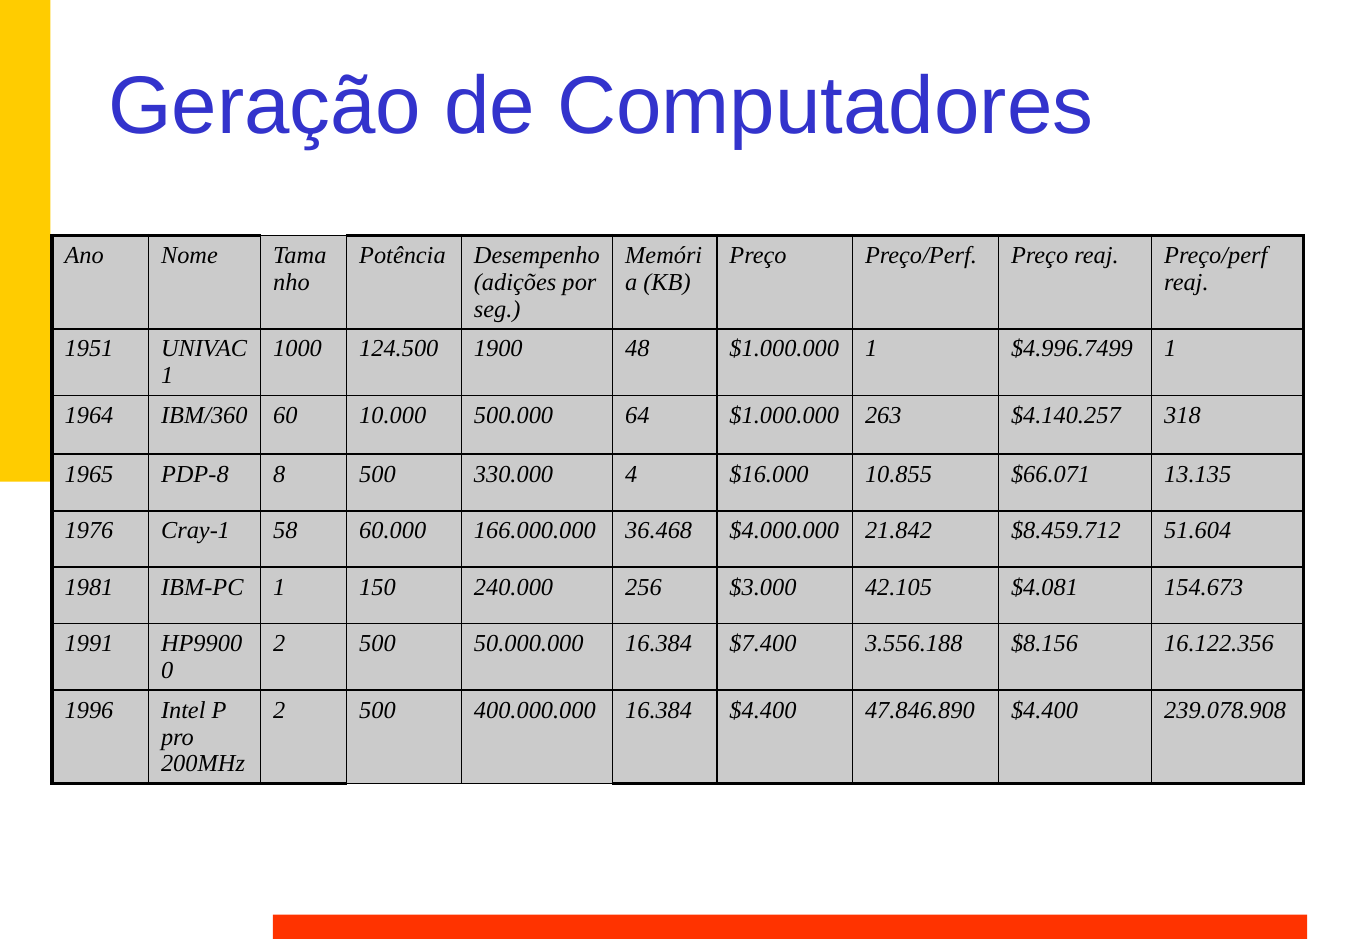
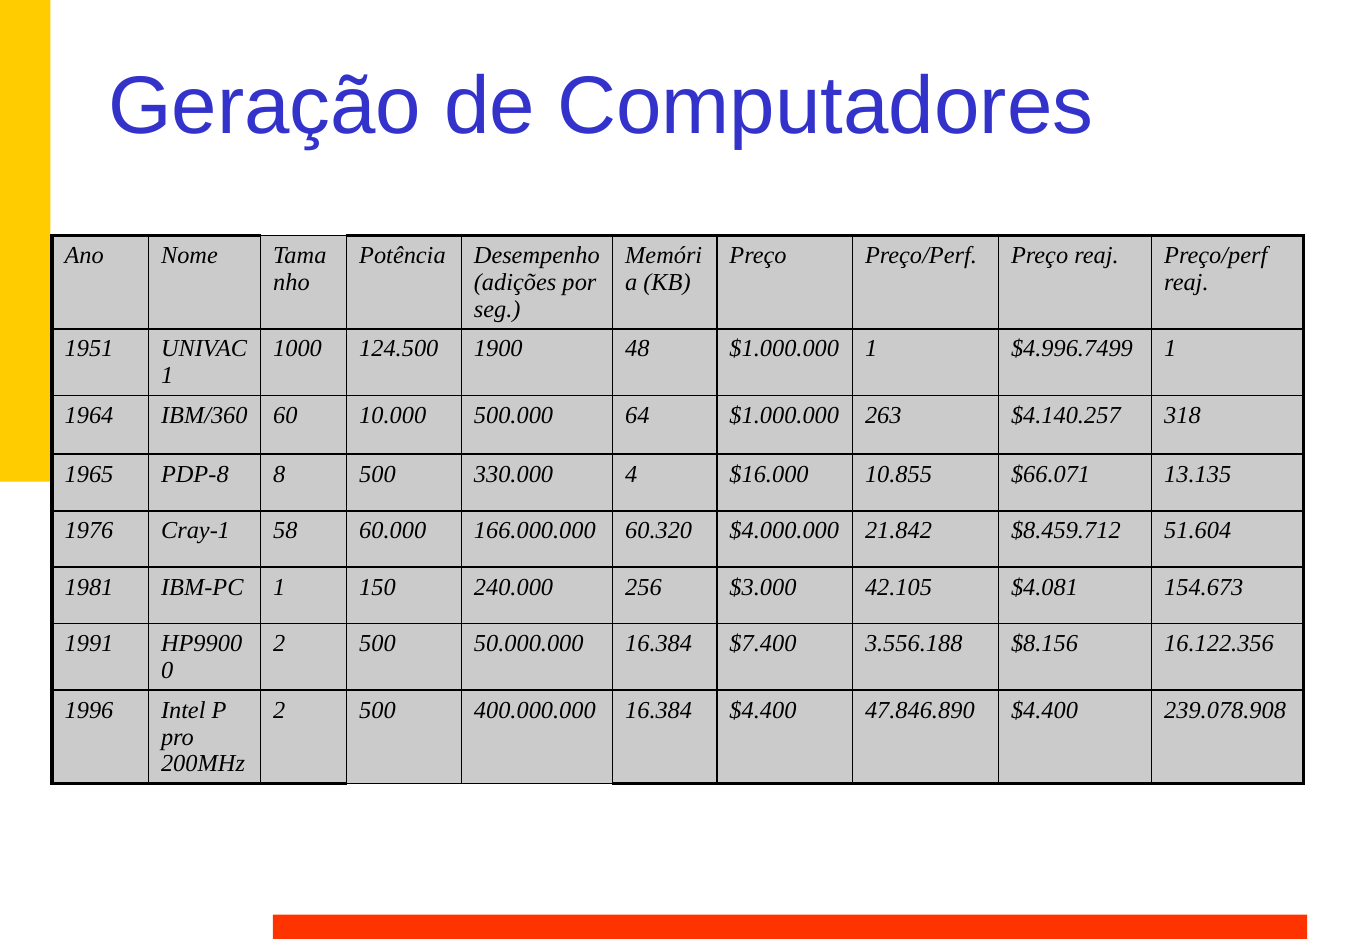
36.468: 36.468 -> 60.320 (659, 531)
